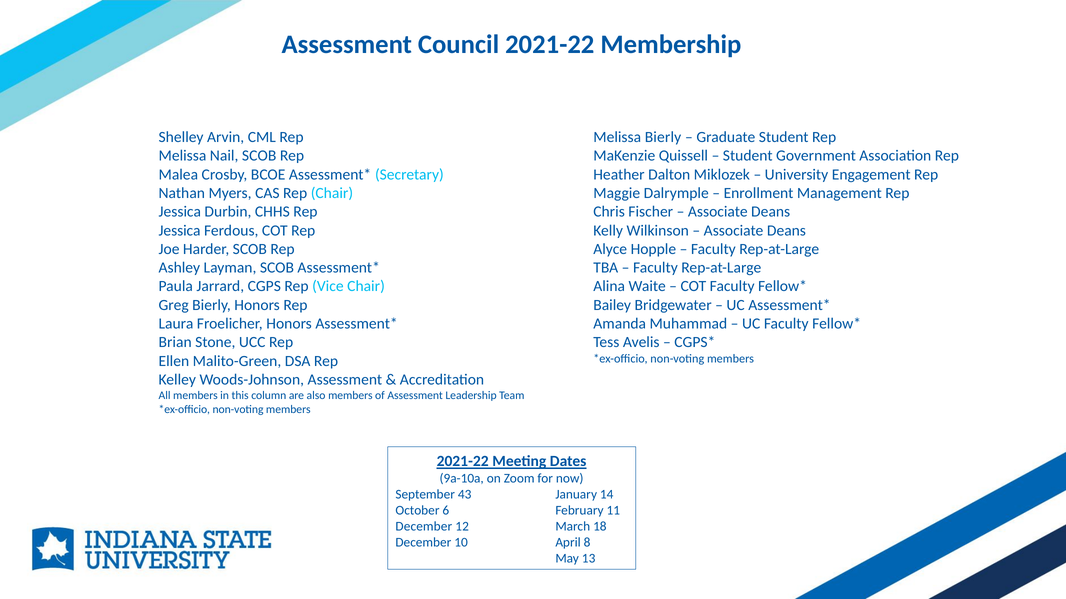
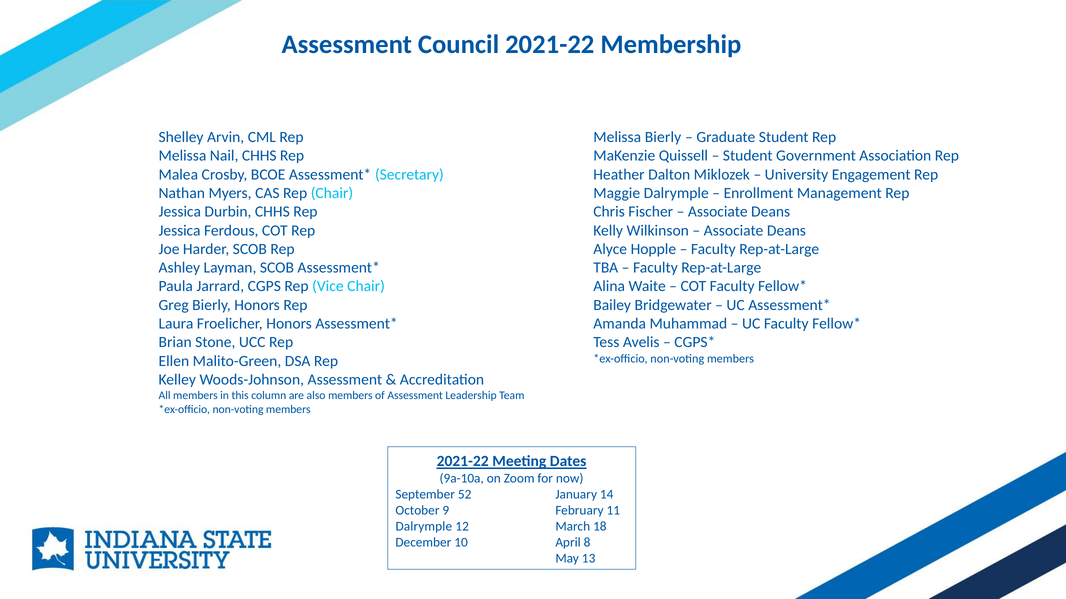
Nail SCOB: SCOB -> CHHS (259, 156)
43: 43 -> 52 (465, 495)
6: 6 -> 9 (446, 511)
December: December -> Dalrymple (424, 527)
